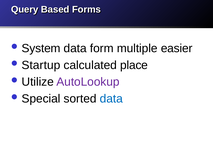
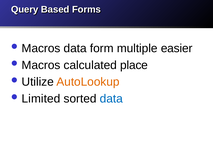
System: System -> Macros (41, 48)
Startup: Startup -> Macros (41, 65)
AutoLookup colour: purple -> orange (88, 82)
Special: Special -> Limited (41, 99)
